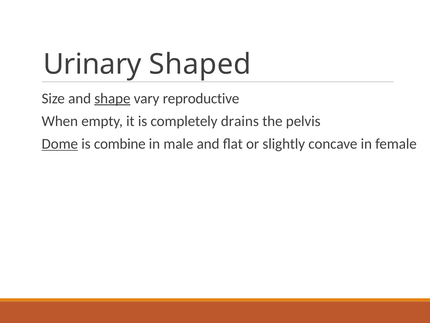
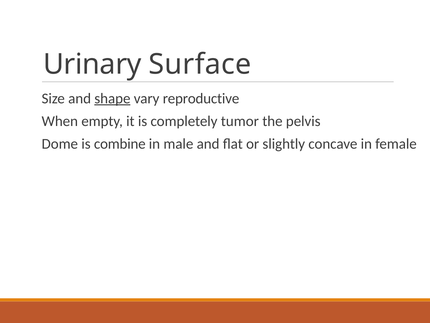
Shaped: Shaped -> Surface (200, 64)
drains: drains -> tumor (240, 121)
Dome underline: present -> none (60, 144)
